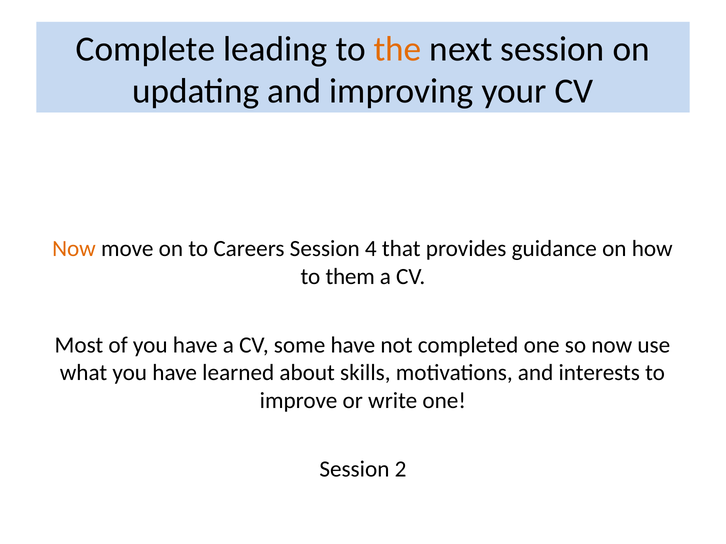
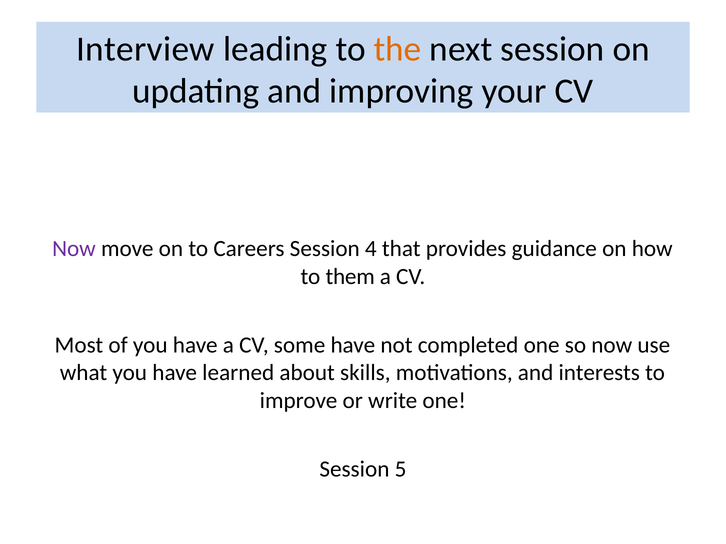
Complete: Complete -> Interview (145, 49)
Now colour: orange -> purple (74, 249)
2: 2 -> 5 (401, 470)
